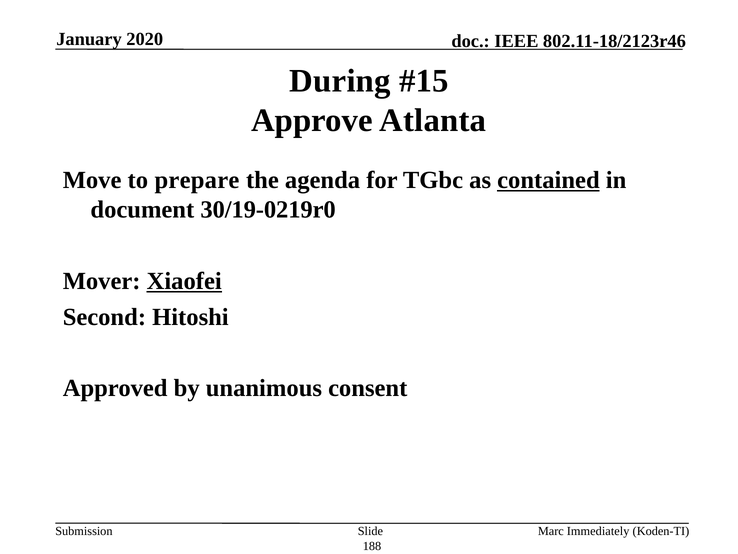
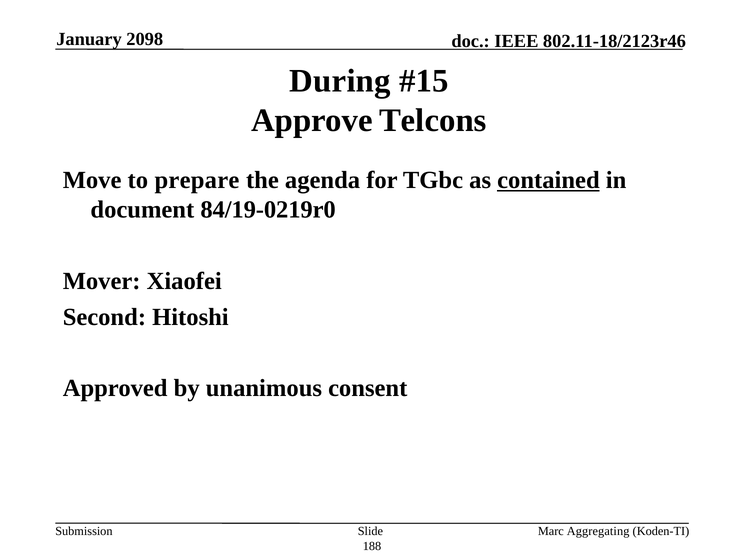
2020: 2020 -> 2098 (145, 39)
Atlanta: Atlanta -> Telcons (433, 120)
30/19-0219r0: 30/19-0219r0 -> 84/19-0219r0 (268, 210)
Xiaofei underline: present -> none (184, 281)
Immediately: Immediately -> Aggregating (598, 531)
